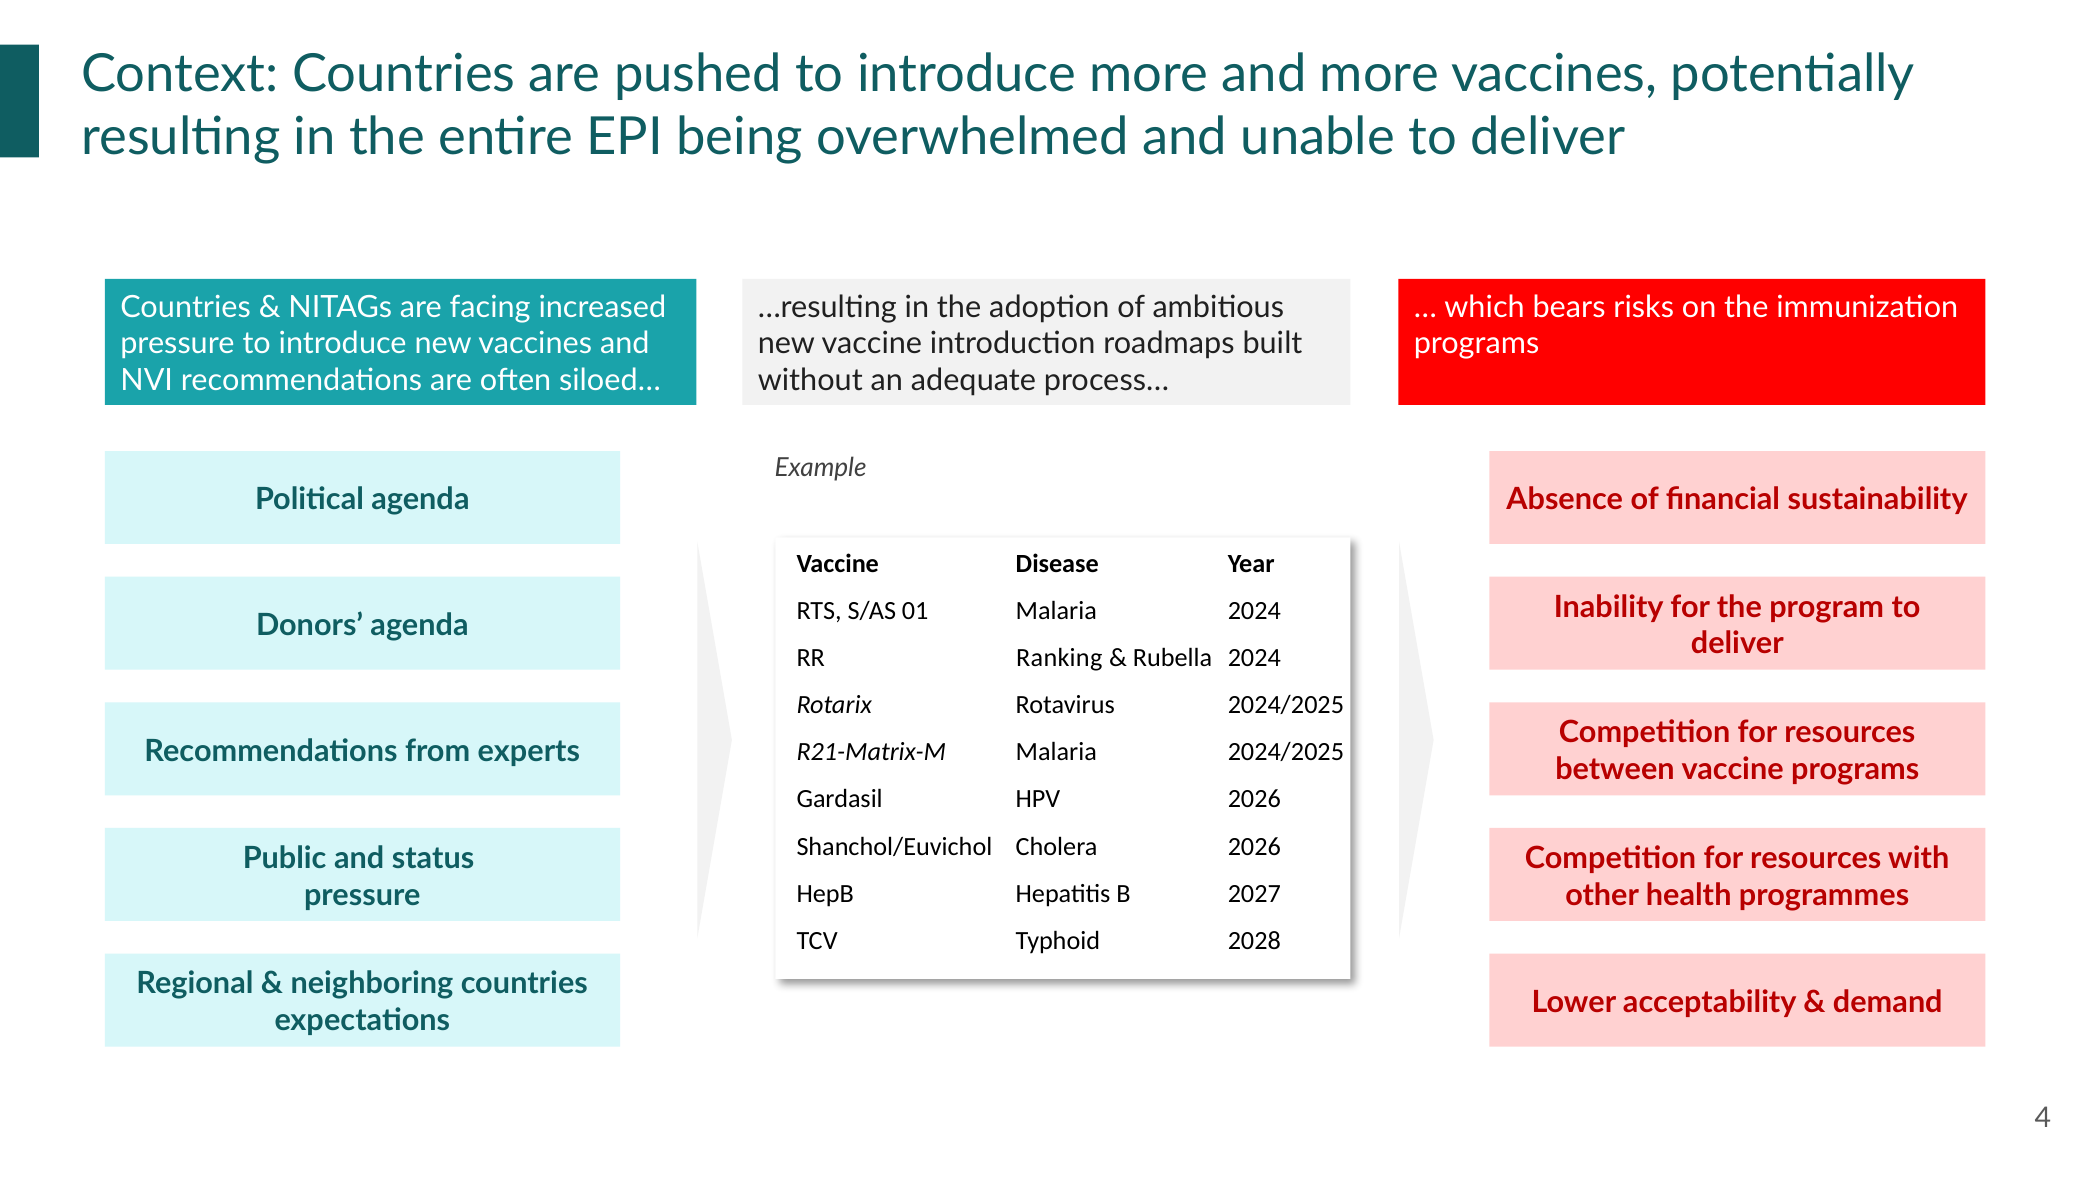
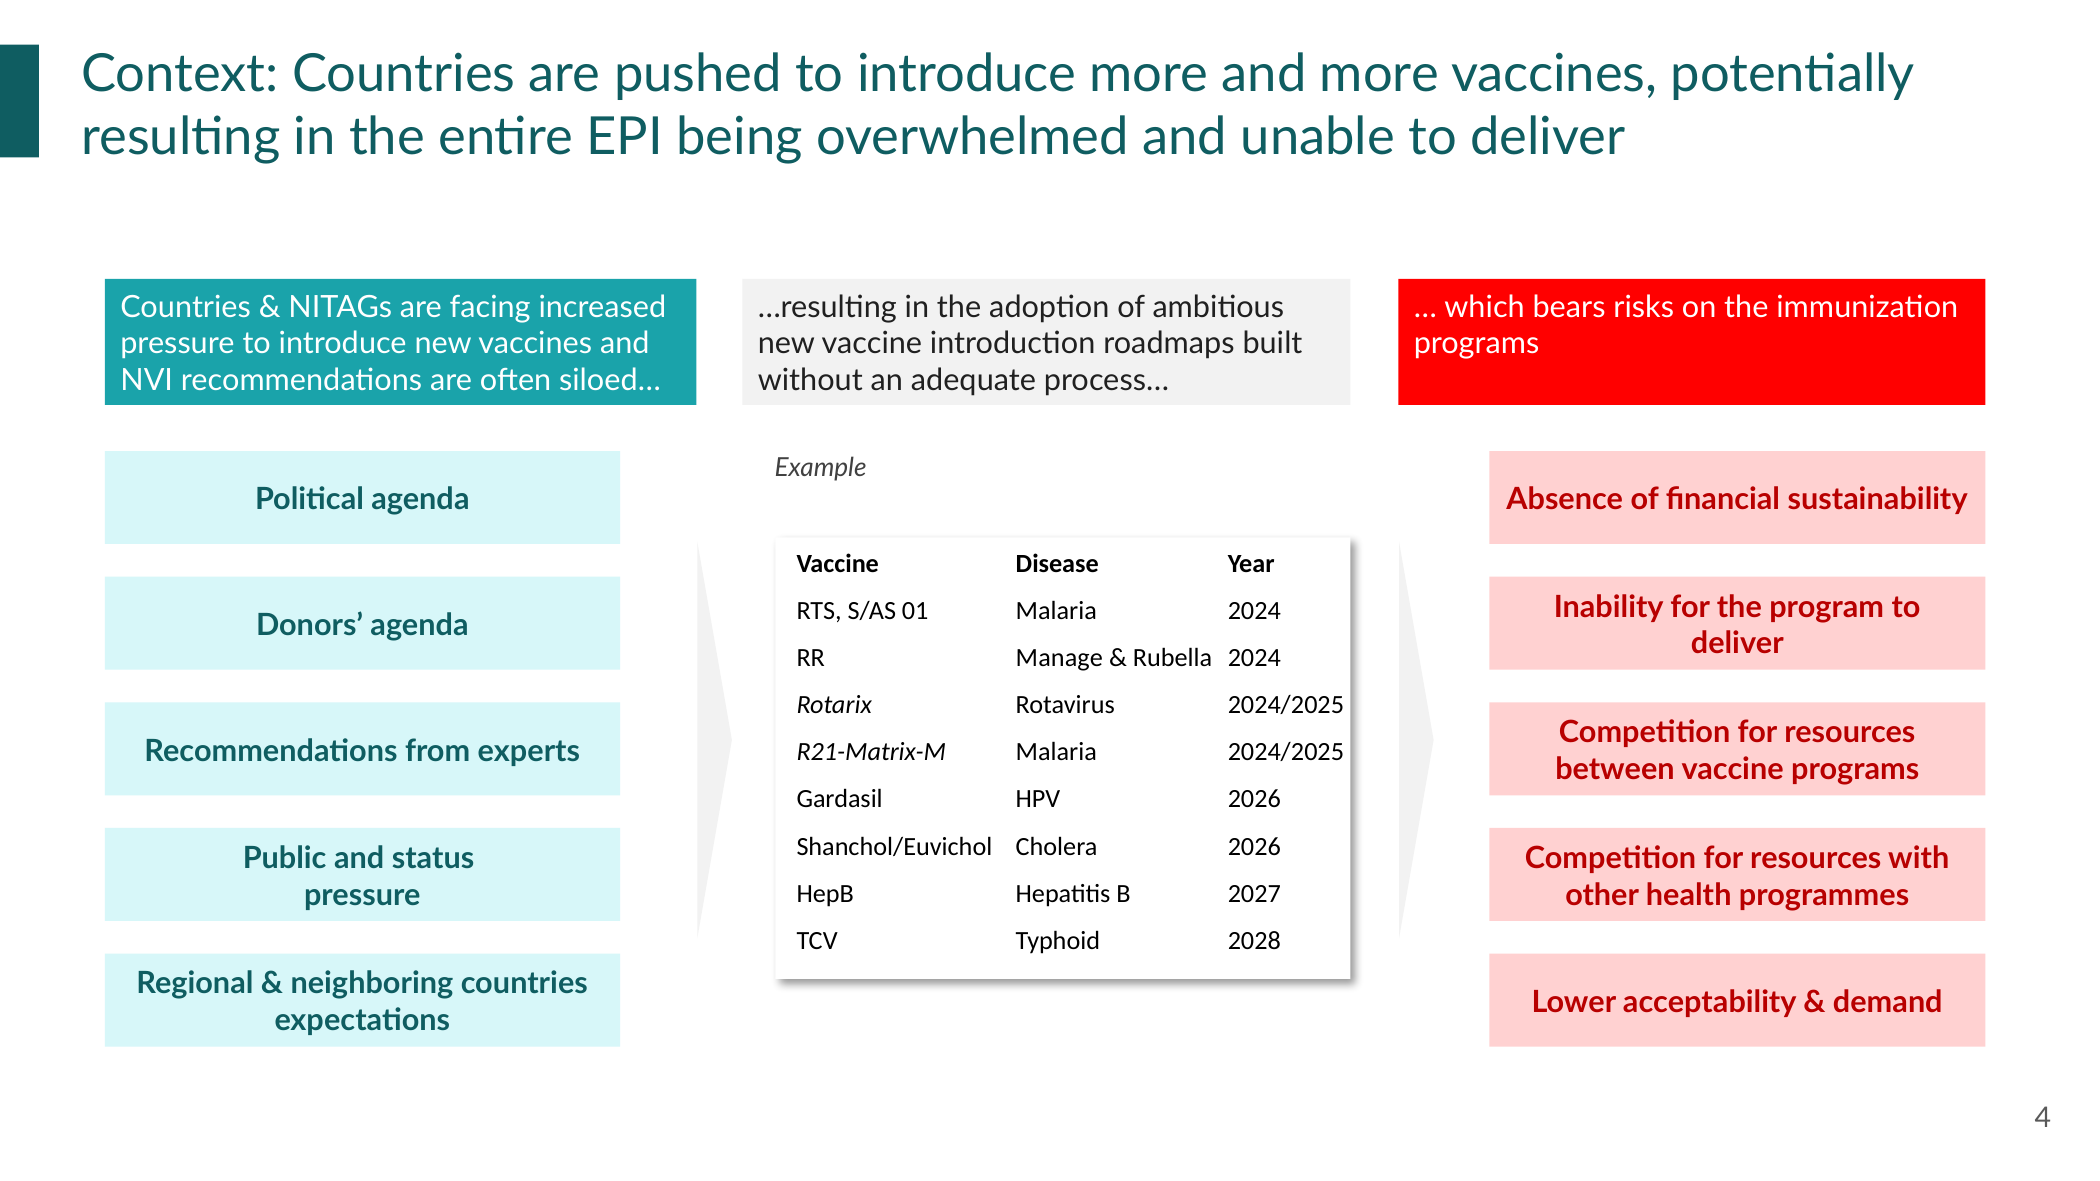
Ranking: Ranking -> Manage (1059, 658)
